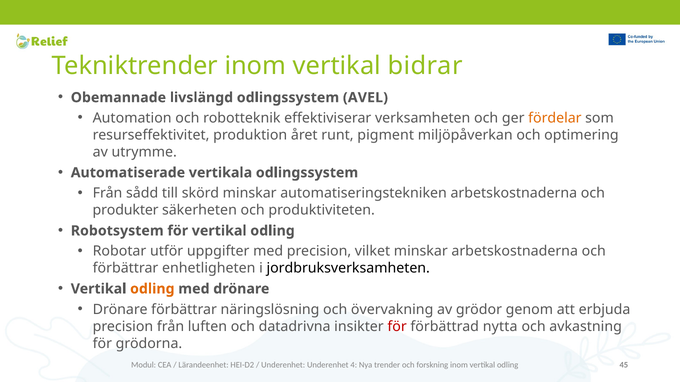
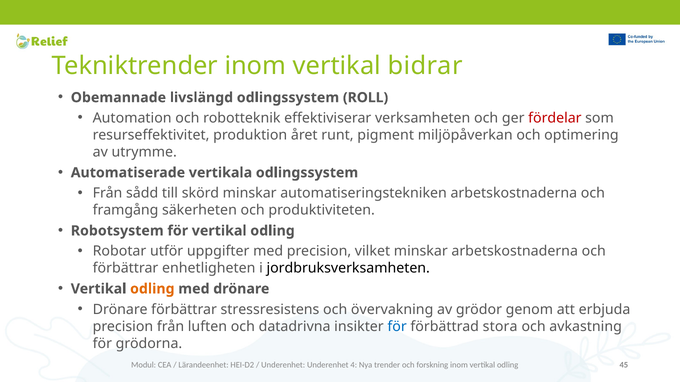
AVEL: AVEL -> ROLL (366, 98)
fördelar colour: orange -> red (555, 118)
produkter: produkter -> framgång (126, 210)
näringslösning: näringslösning -> stressresistens (270, 310)
för colour: red -> blue (397, 327)
nytta: nytta -> stora (500, 327)
